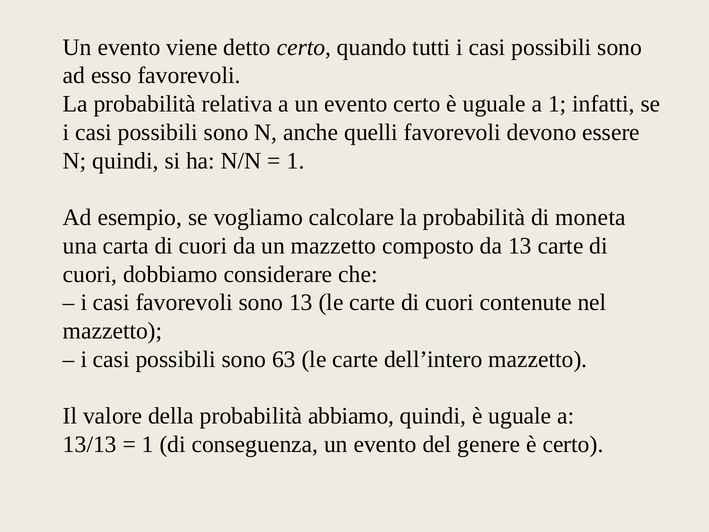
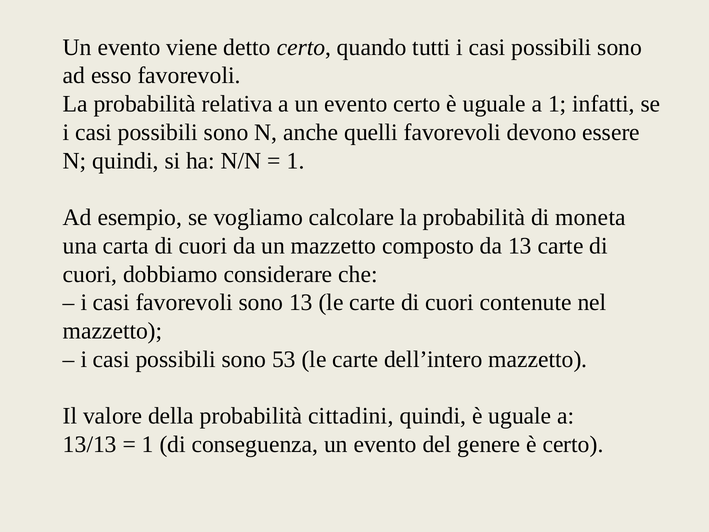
63: 63 -> 53 (284, 359)
abbiamo: abbiamo -> cittadini (351, 416)
